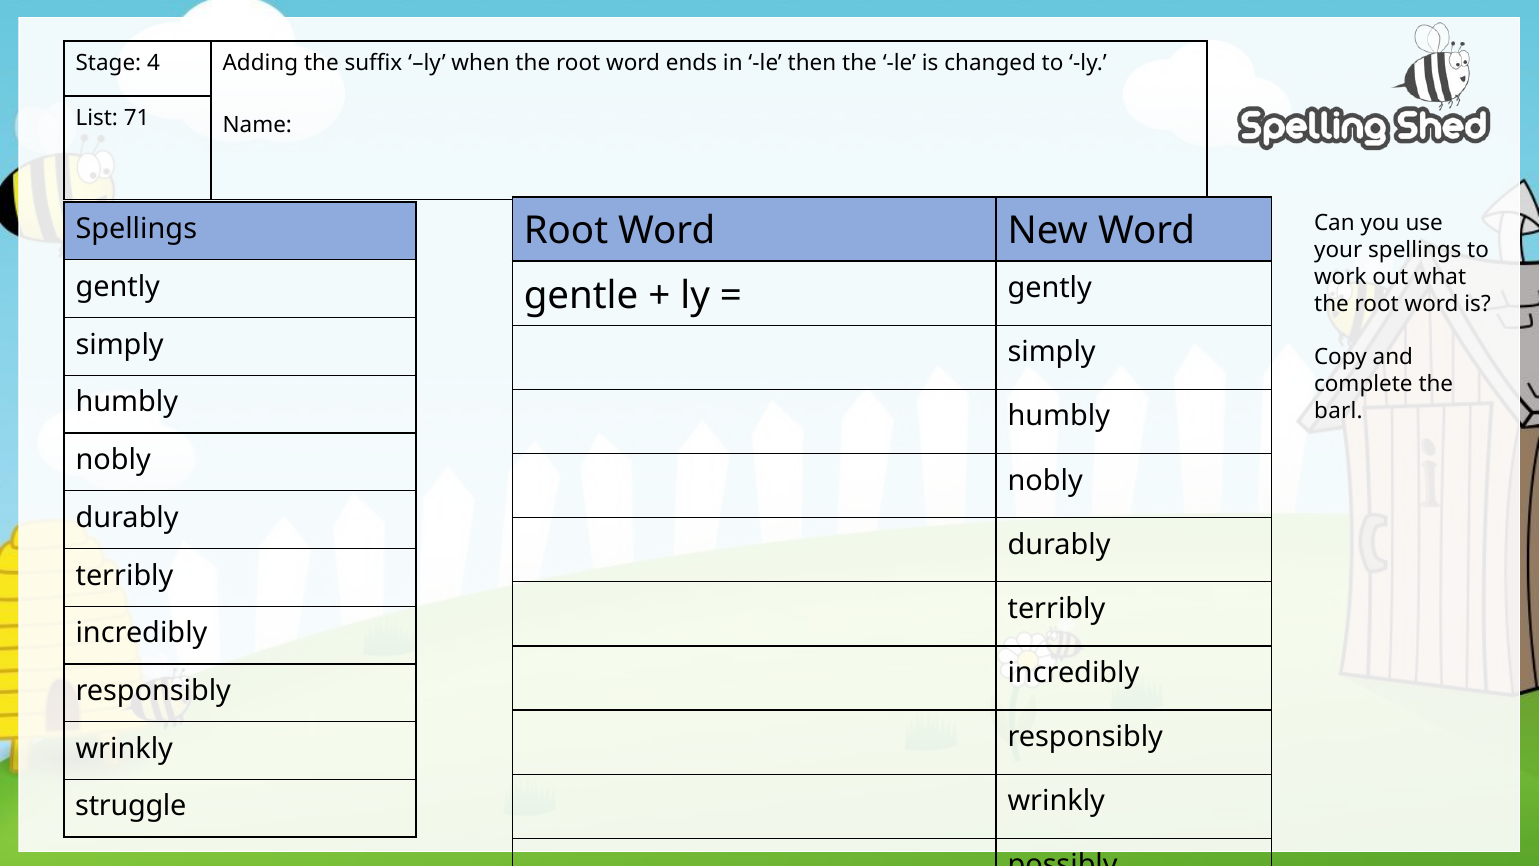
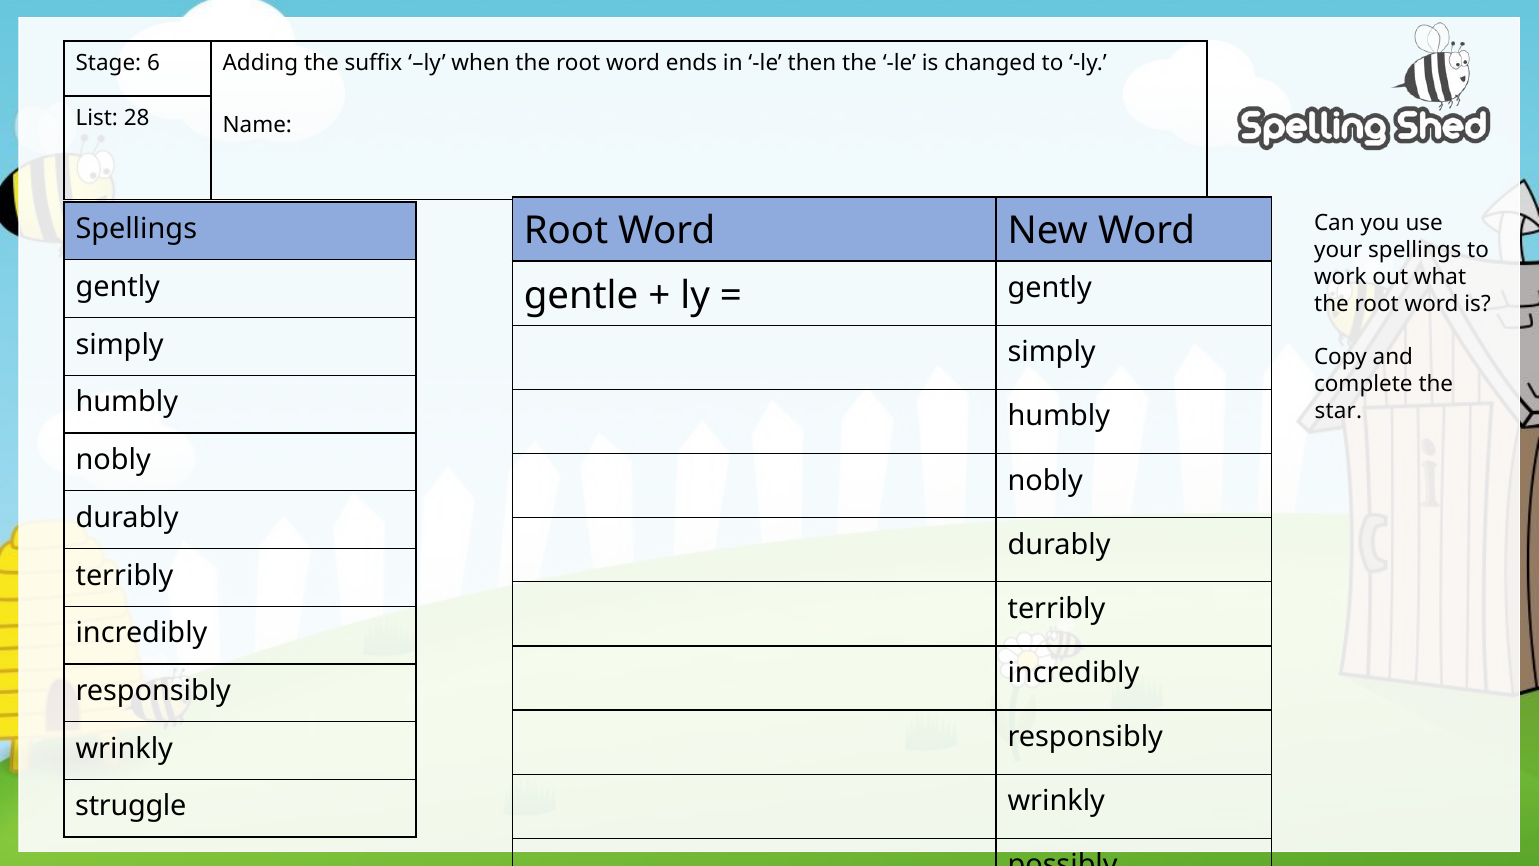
4: 4 -> 6 (153, 64)
71: 71 -> 28 (137, 118)
barl: barl -> star (1338, 411)
